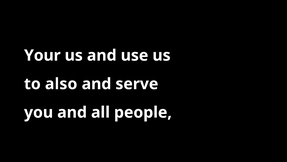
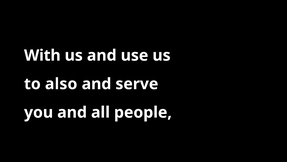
Your: Your -> With (42, 55)
